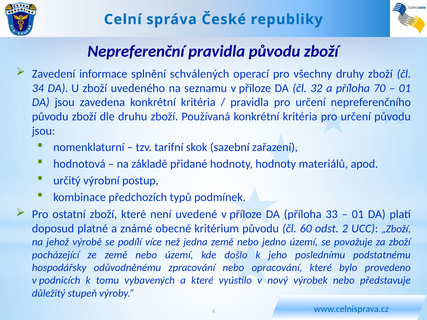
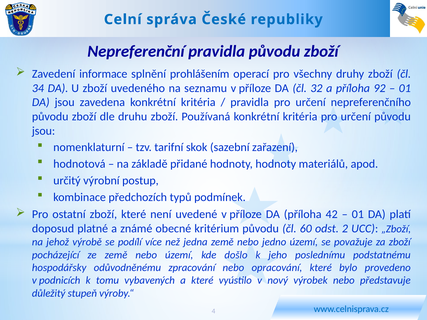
schválených: schválených -> prohlášením (200, 74)
70: 70 -> 92 (380, 88)
33: 33 -> 42 (332, 215)
